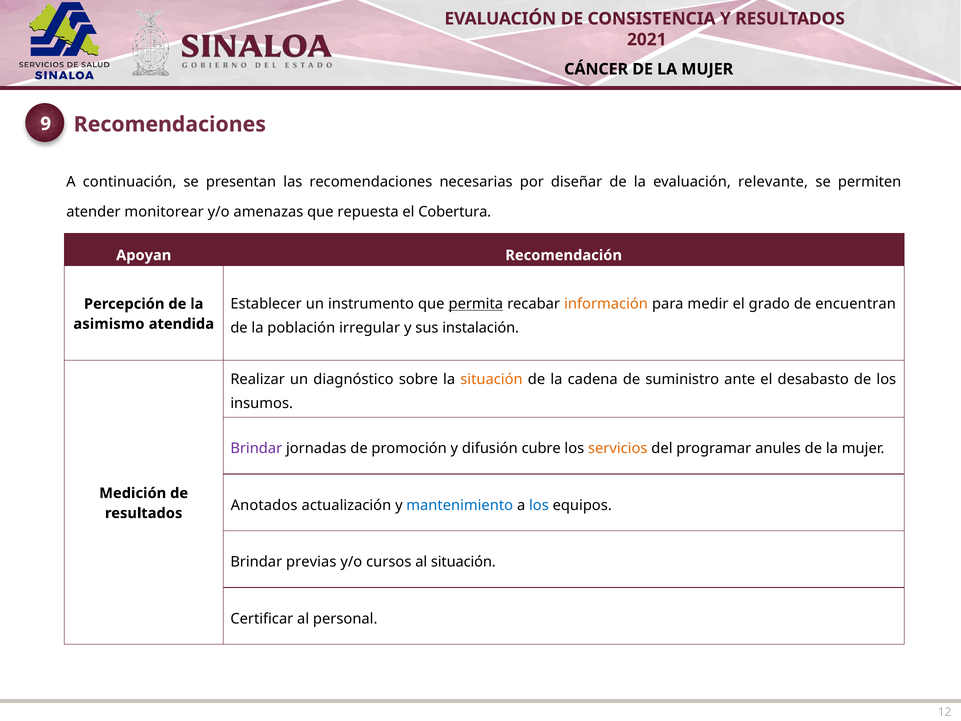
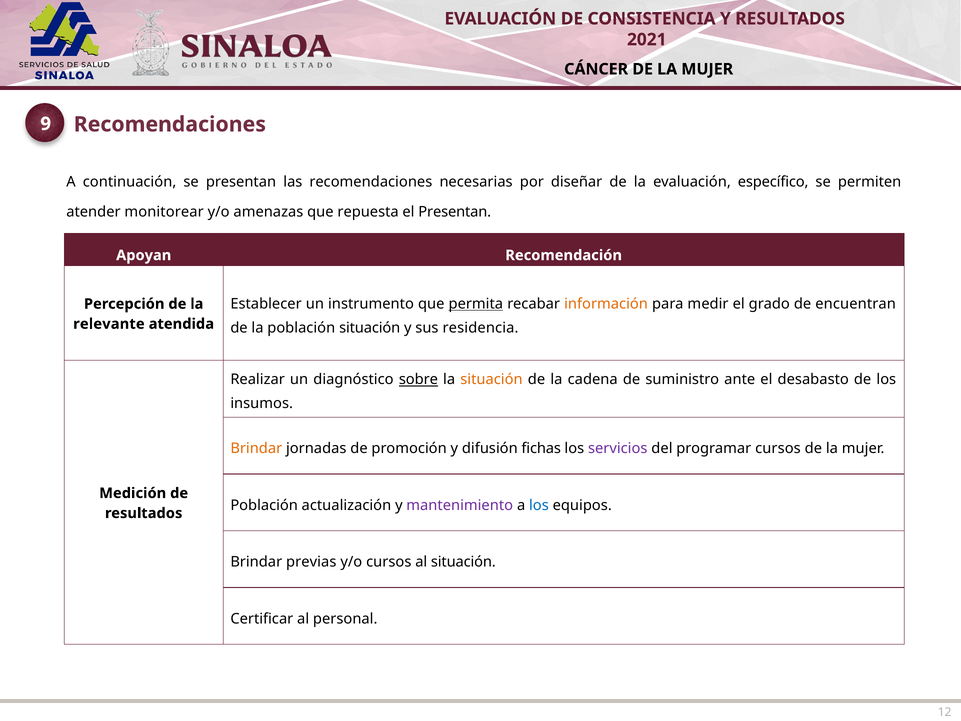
relevante: relevante -> específico (773, 182)
el Cobertura: Cobertura -> Presentan (455, 212)
asimismo: asimismo -> relevante (109, 324)
población irregular: irregular -> situación (370, 328)
instalación: instalación -> residencia (481, 328)
sobre underline: none -> present (418, 380)
Brindar colour: purple -> orange (256, 448)
cubre: cubre -> fichas (541, 448)
servicios colour: orange -> purple (618, 448)
programar anules: anules -> cursos (778, 448)
Anotados: Anotados -> Población (264, 505)
mantenimiento colour: blue -> purple (460, 505)
